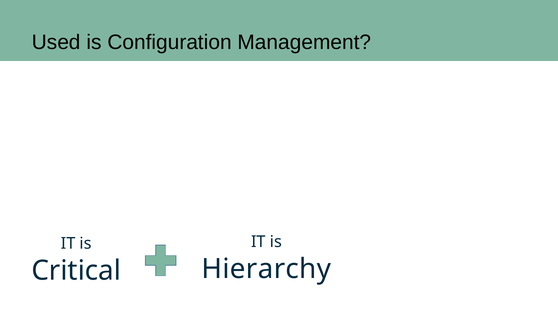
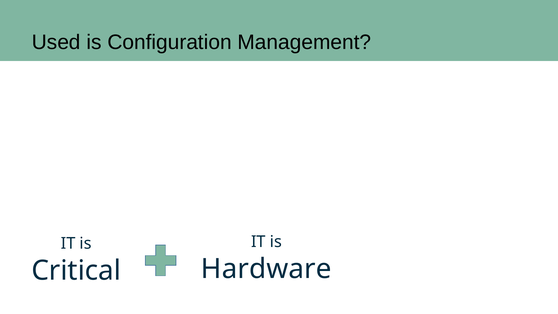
Hierarchy: Hierarchy -> Hardware (266, 269)
